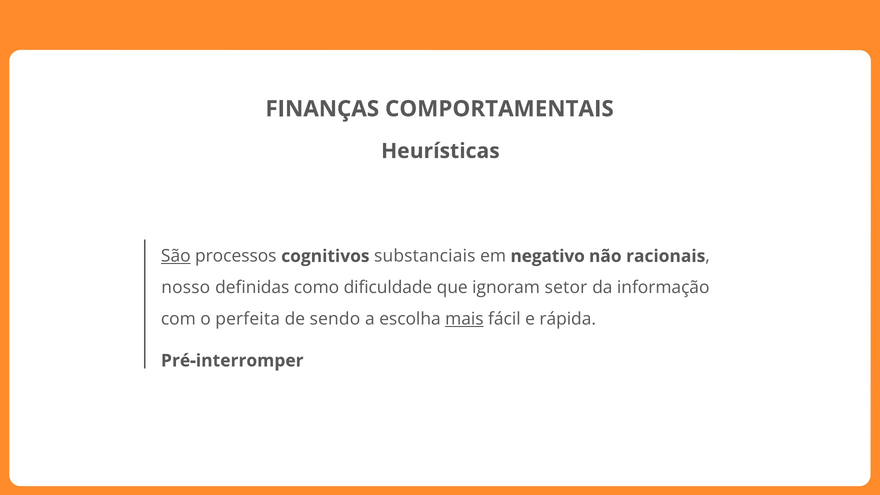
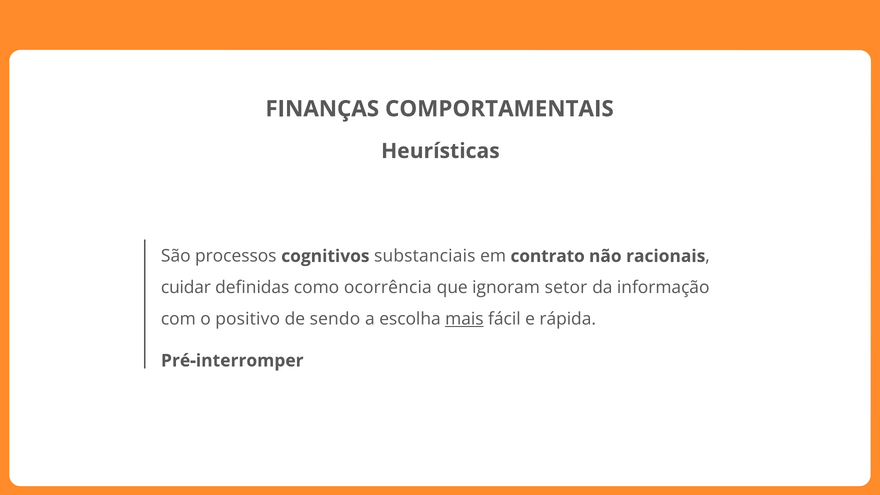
São underline: present -> none (176, 256)
negativo: negativo -> contrato (548, 256)
nosso: nosso -> cuidar (186, 288)
dificuldade: dificuldade -> ocorrência (388, 288)
perfeita: perfeita -> positivo (248, 319)
